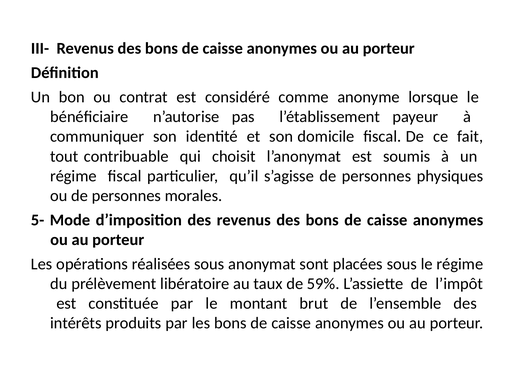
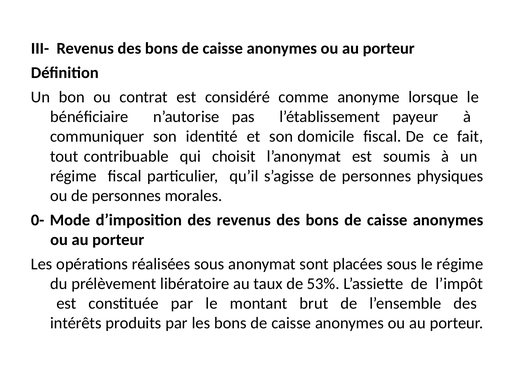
5-: 5- -> 0- (38, 220)
59%: 59% -> 53% (323, 284)
